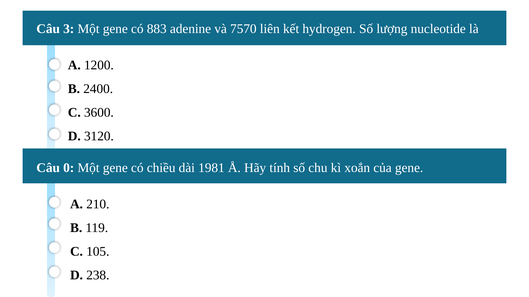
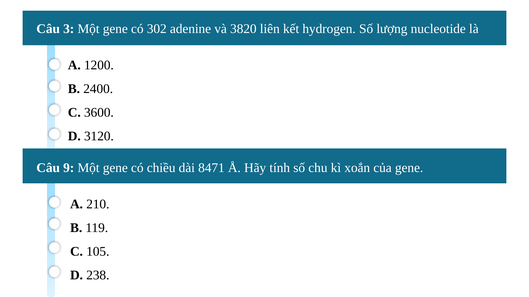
883: 883 -> 302 (157, 29)
7570: 7570 -> 3820 (243, 29)
0: 0 -> 9 (69, 168)
1981: 1981 -> 8471 (211, 168)
